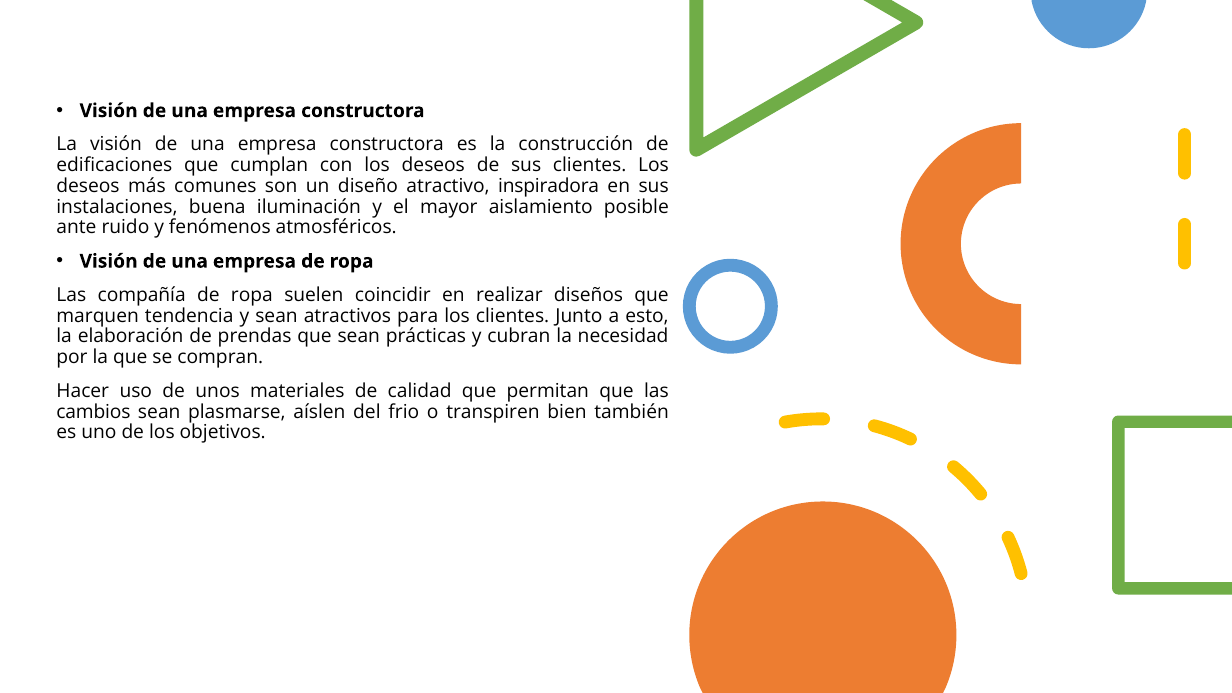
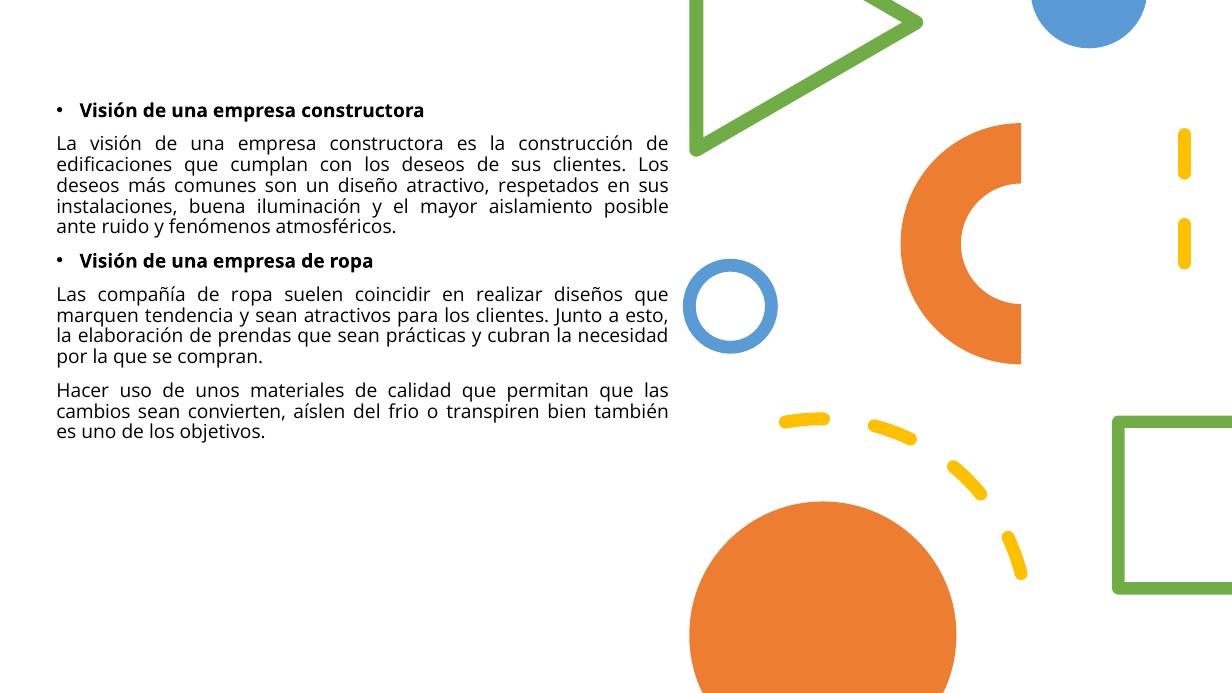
inspiradora: inspiradora -> respetados (549, 186)
plasmarse: plasmarse -> convierten (237, 412)
